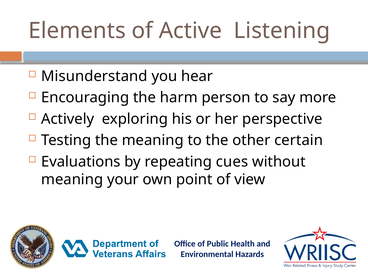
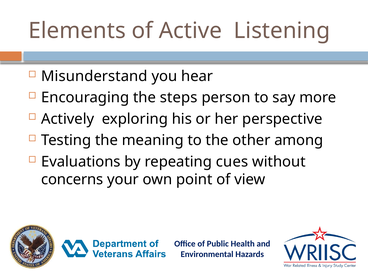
harm: harm -> steps (179, 98)
certain: certain -> among (299, 140)
meaning: meaning -> concerns (72, 179)
